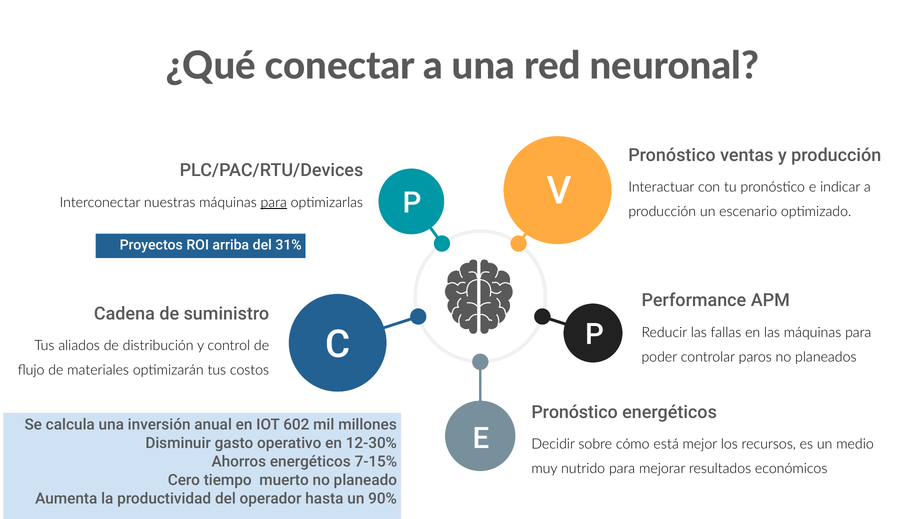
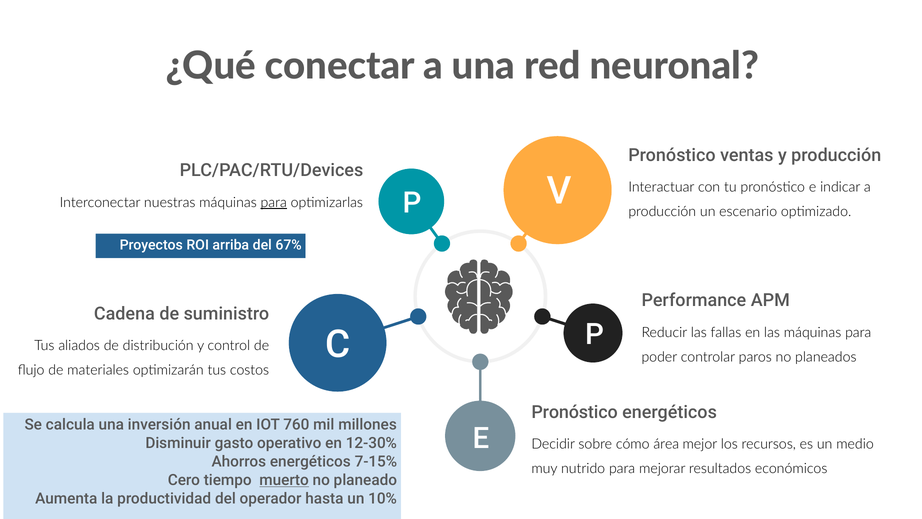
31%: 31% -> 67% (289, 245)
602: 602 -> 760 (296, 424)
está: está -> área (666, 444)
muerto underline: none -> present (284, 480)
90%: 90% -> 10% (383, 498)
